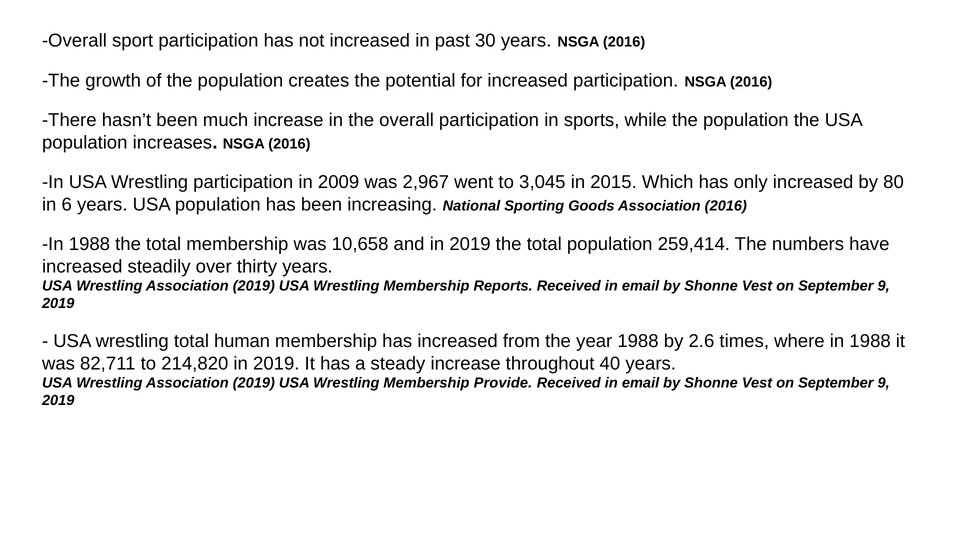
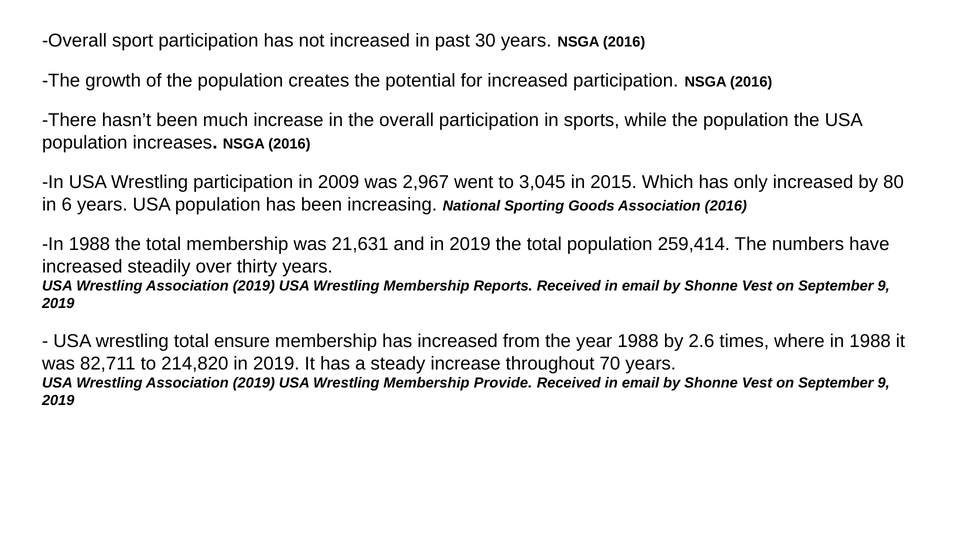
10,658: 10,658 -> 21,631 (360, 244)
human: human -> ensure (242, 341)
40: 40 -> 70 (610, 363)
